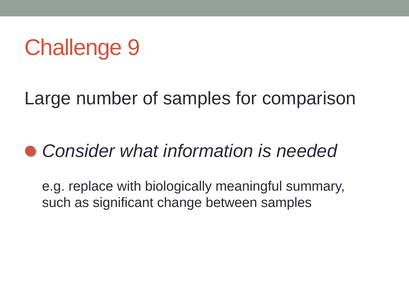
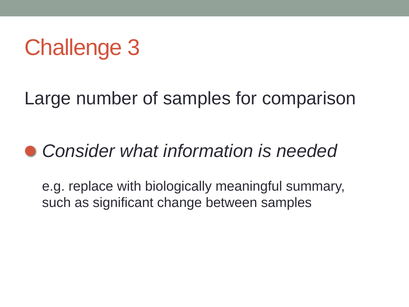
9: 9 -> 3 (134, 48)
